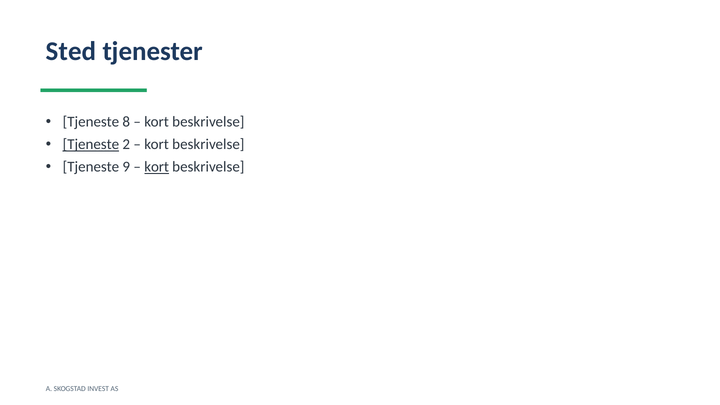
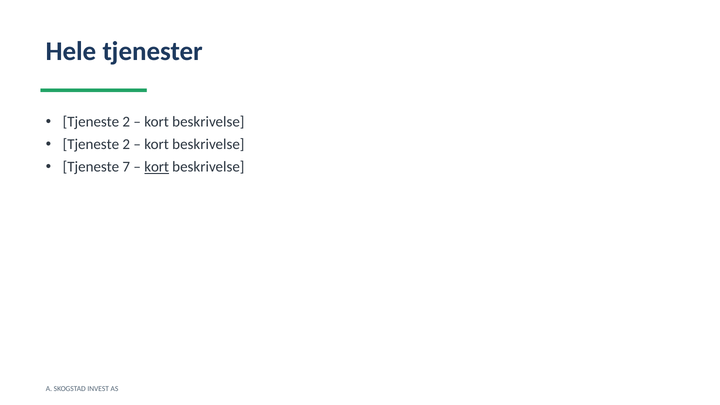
Sted: Sted -> Hele (71, 51)
8: 8 -> 2 (126, 122)
Tjeneste underline: present -> none (91, 144)
9: 9 -> 7 (126, 167)
